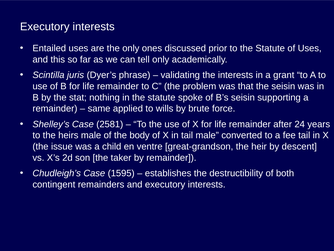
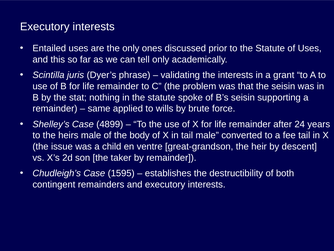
2581: 2581 -> 4899 (110, 124)
